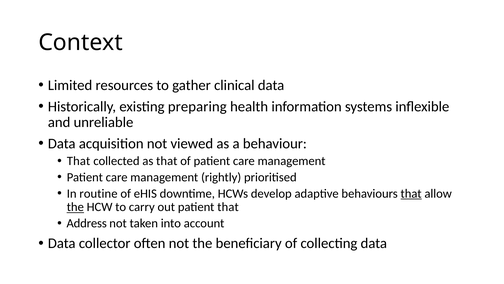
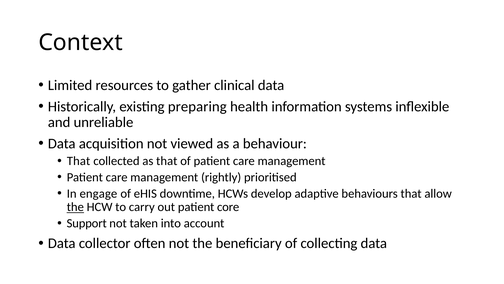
routine: routine -> engage (98, 193)
that underline: present -> none (411, 193)
patient that: that -> core (228, 207)
Address: Address -> Support (87, 223)
